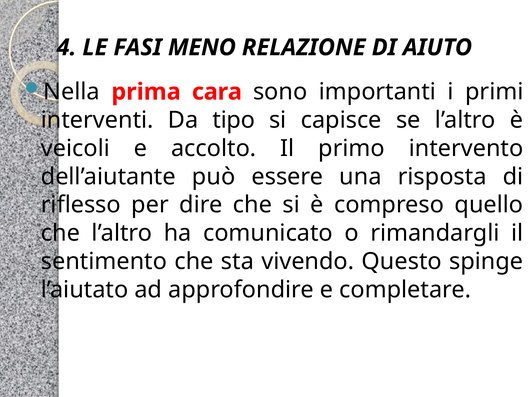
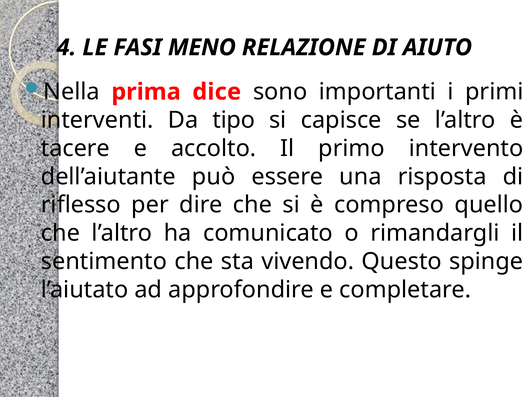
cara: cara -> dice (217, 92)
veicoli: veicoli -> tacere (75, 148)
